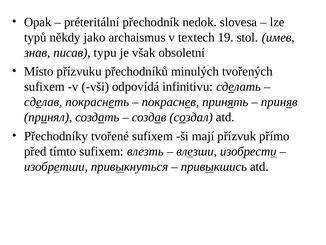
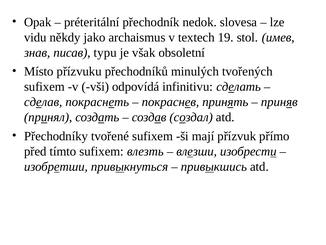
typů: typů -> vidu (35, 37)
